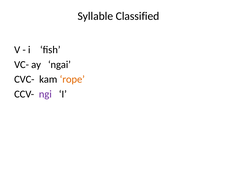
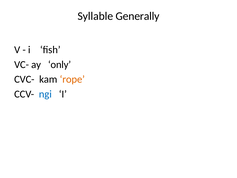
Classified: Classified -> Generally (138, 16)
ngai: ngai -> only (60, 64)
ngi colour: purple -> blue (45, 94)
